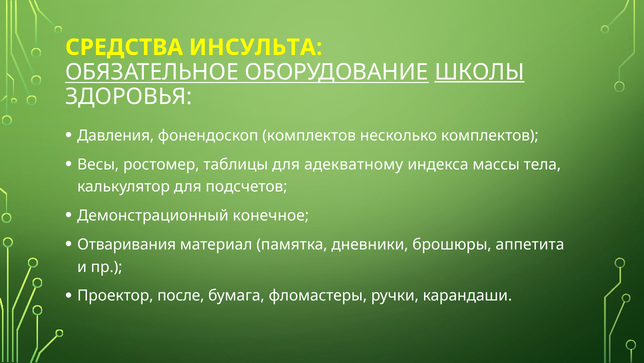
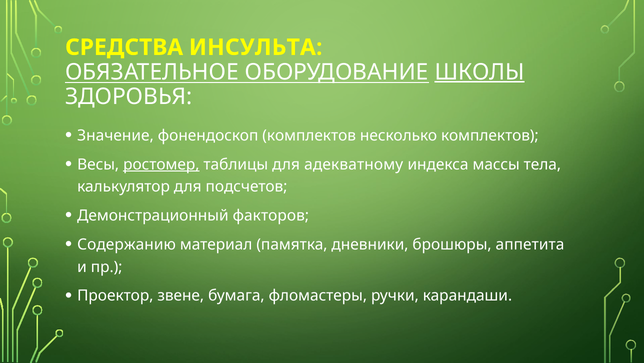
Давления: Давления -> Значение (115, 135)
ростомер underline: none -> present (161, 164)
конечное: конечное -> факторов (271, 215)
Отваривания: Отваривания -> Содержанию (127, 244)
после: после -> звене (181, 295)
